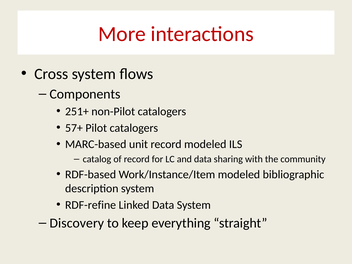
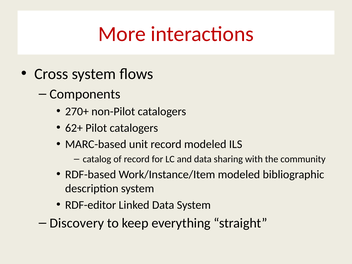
251+: 251+ -> 270+ (77, 111)
57+: 57+ -> 62+ (74, 128)
RDF-refine: RDF-refine -> RDF-editor (91, 205)
